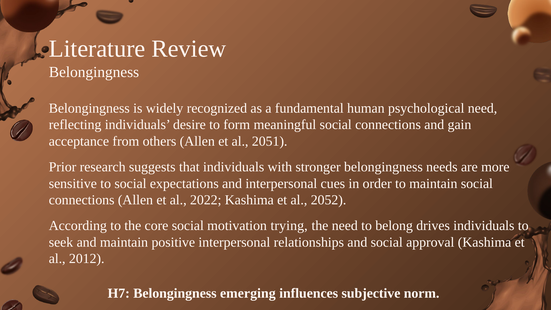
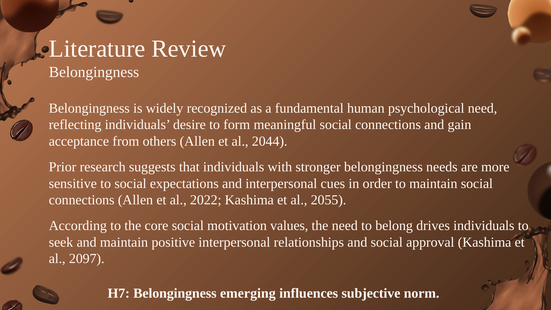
2051: 2051 -> 2044 (270, 141)
2052: 2052 -> 2055 (329, 200)
trying: trying -> values (289, 226)
2012: 2012 -> 2097 (87, 259)
